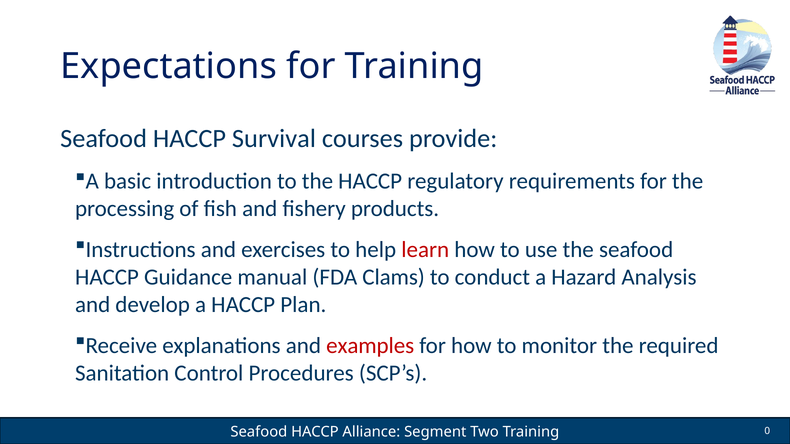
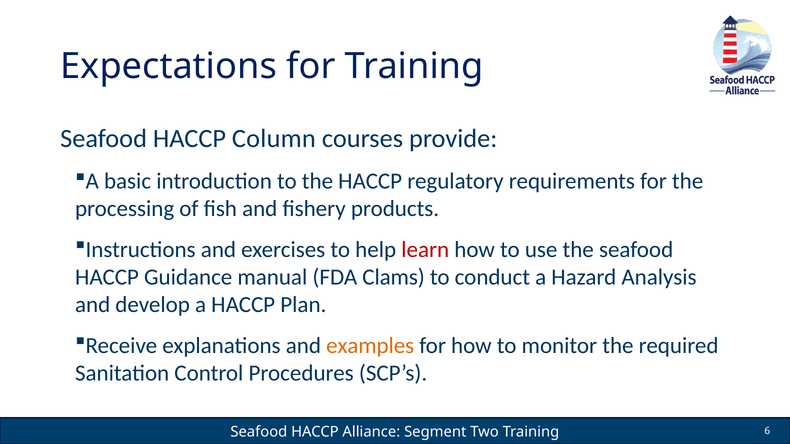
Survival: Survival -> Column (274, 139)
examples colour: red -> orange (370, 346)
0: 0 -> 6 (767, 431)
